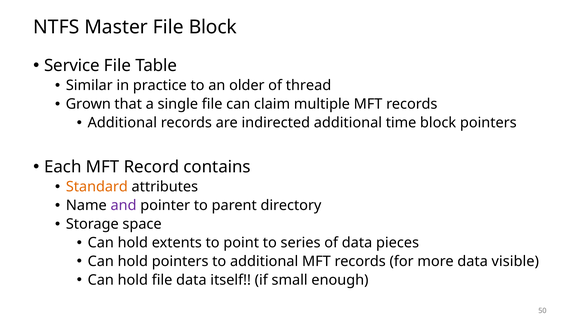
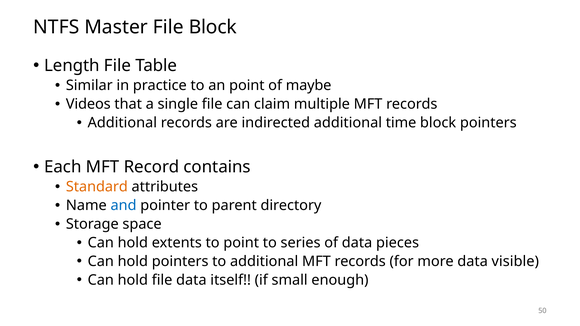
Service: Service -> Length (72, 66)
an older: older -> point (247, 86)
thread: thread -> maybe (309, 86)
Grown: Grown -> Videos (88, 104)
and colour: purple -> blue (124, 206)
